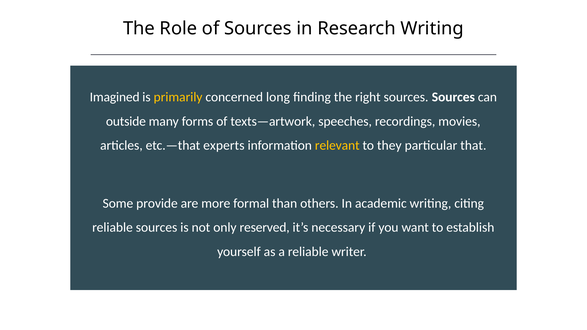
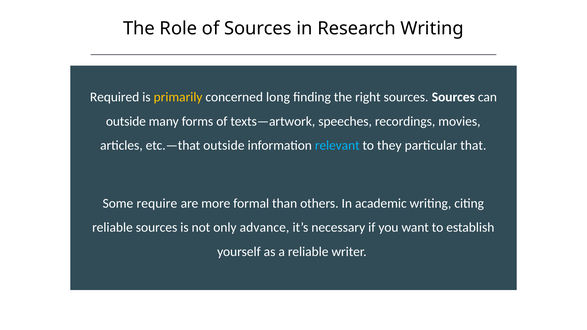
Imagined: Imagined -> Required (115, 97)
etc.—that experts: experts -> outside (224, 146)
relevant colour: yellow -> light blue (337, 146)
provide: provide -> require (157, 203)
reserved: reserved -> advance (264, 228)
